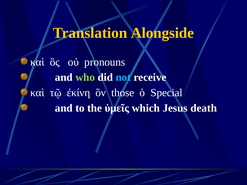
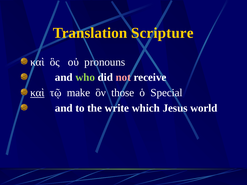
Alongside: Alongside -> Scripture (162, 33)
not colour: light blue -> pink (123, 77)
καὶ underline: none -> present (37, 93)
ἐκίνη: ἐκίνη -> make (79, 93)
ὑμεῖς: ὑμεῖς -> write (117, 108)
death: death -> world (204, 108)
